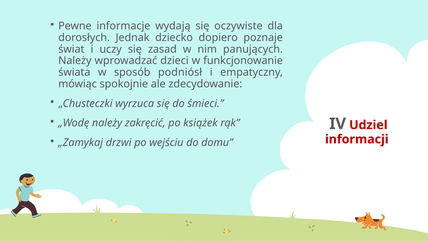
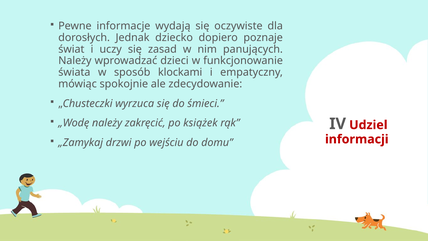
podniósł: podniósł -> klockami (180, 72)
